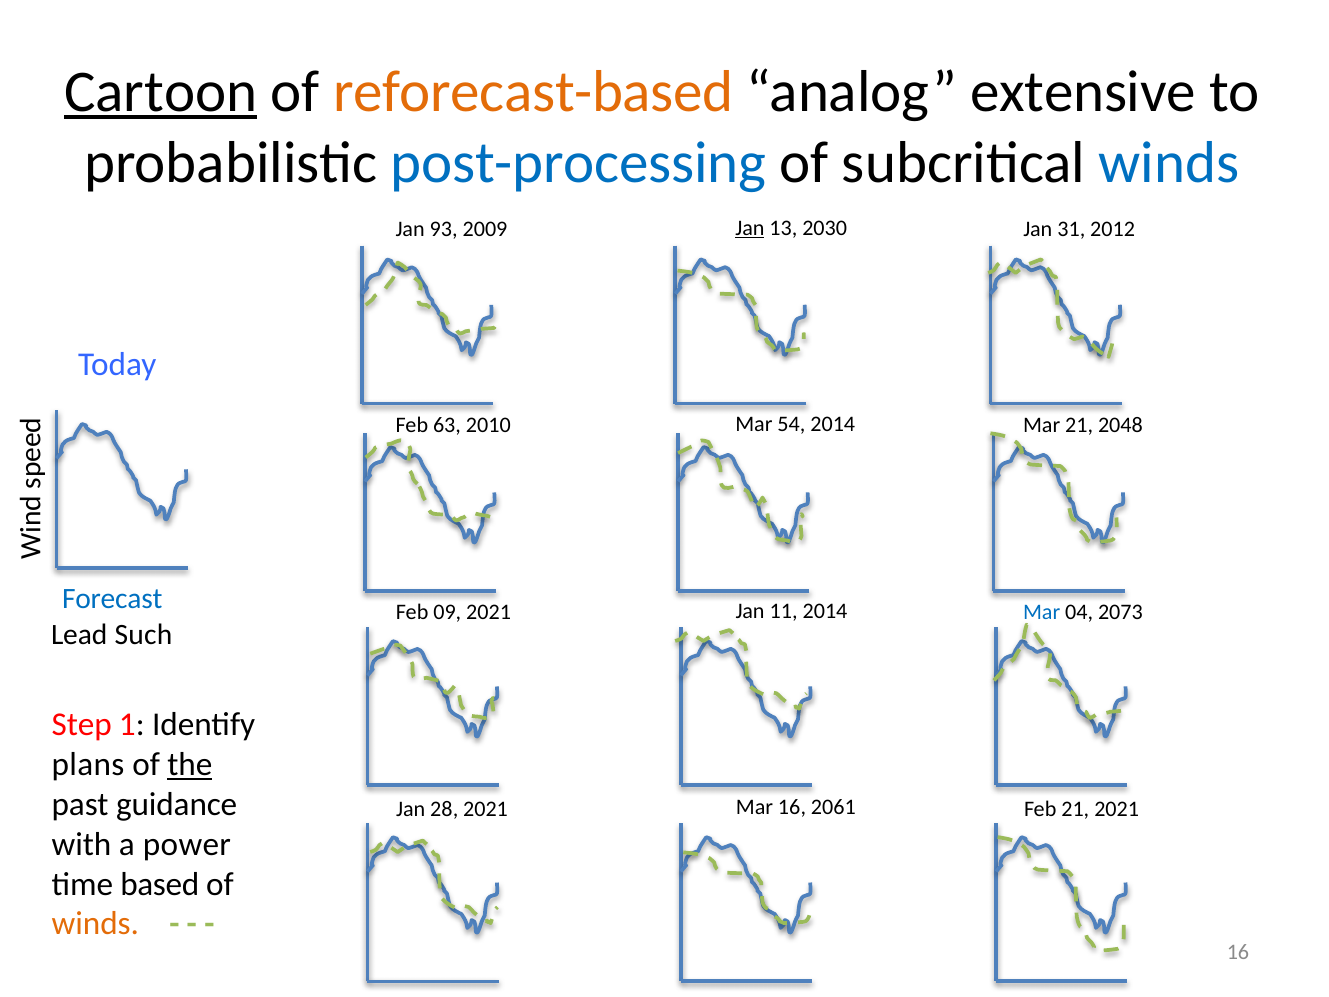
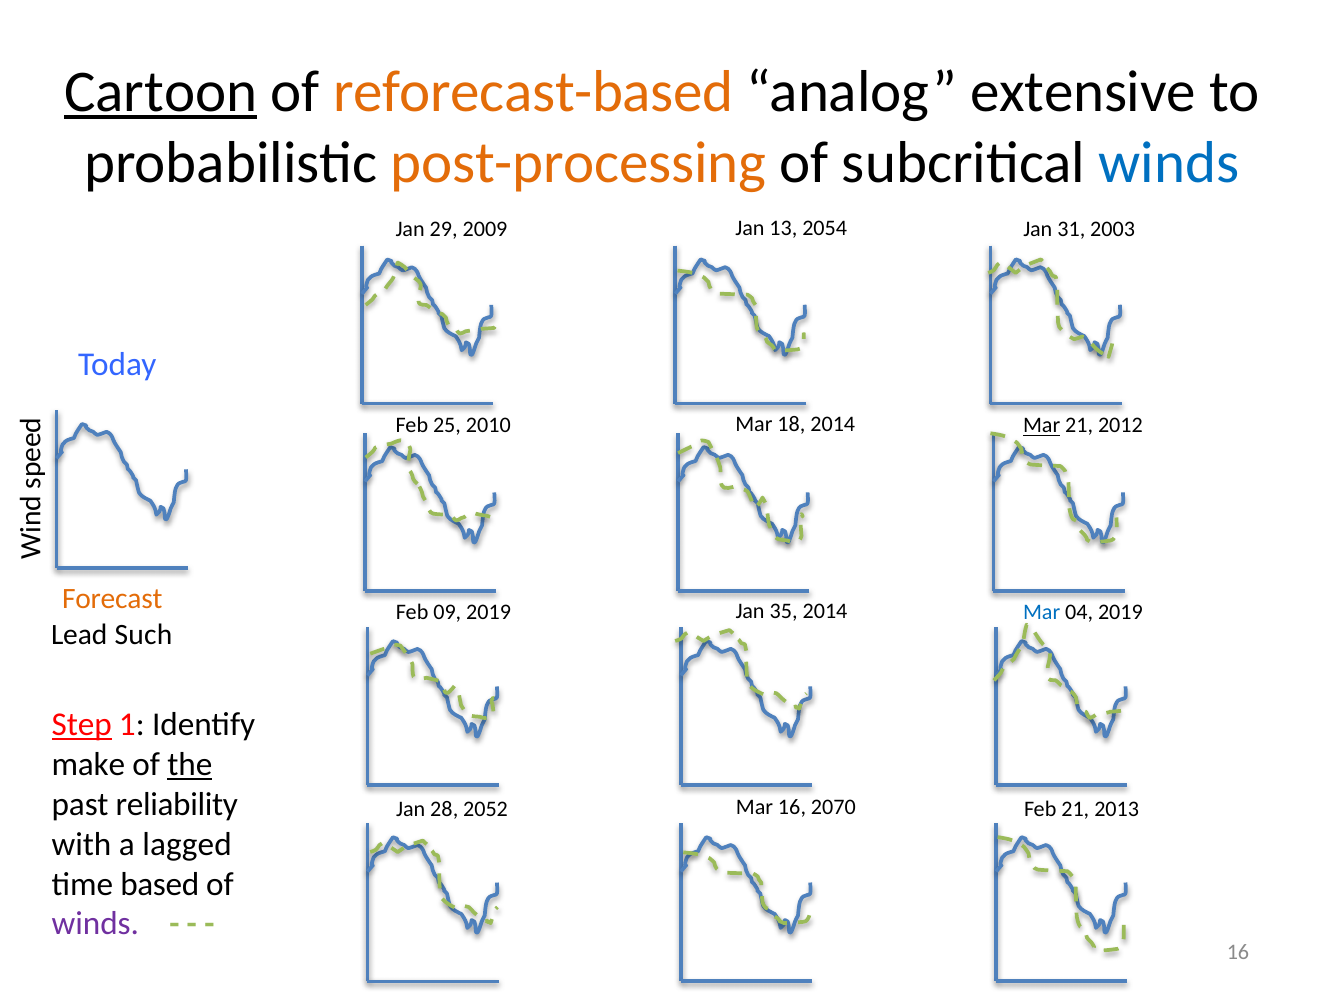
post-processing colour: blue -> orange (578, 163)
93: 93 -> 29 (444, 229)
Jan underline: present -> none (750, 228)
2030: 2030 -> 2054 (825, 228)
2012: 2012 -> 2003 (1113, 229)
63: 63 -> 25 (447, 426)
54: 54 -> 18 (791, 424)
Mar underline: none -> present (1042, 426)
2048: 2048 -> 2012 (1120, 426)
Forecast colour: blue -> orange (112, 599)
09 2021: 2021 -> 2019 (489, 612)
11: 11 -> 35 (784, 611)
04 2073: 2073 -> 2019 (1120, 612)
Step underline: none -> present (82, 724)
plans: plans -> make (88, 764)
guidance: guidance -> reliability (177, 804)
28 2021: 2021 -> 2052 (486, 809)
2061: 2061 -> 2070 (833, 807)
21 2021: 2021 -> 2013 (1117, 809)
power: power -> lagged (187, 844)
winds colour: orange -> purple (95, 924)
